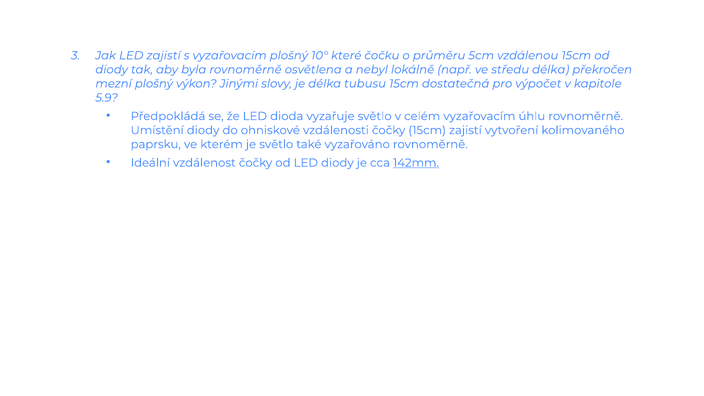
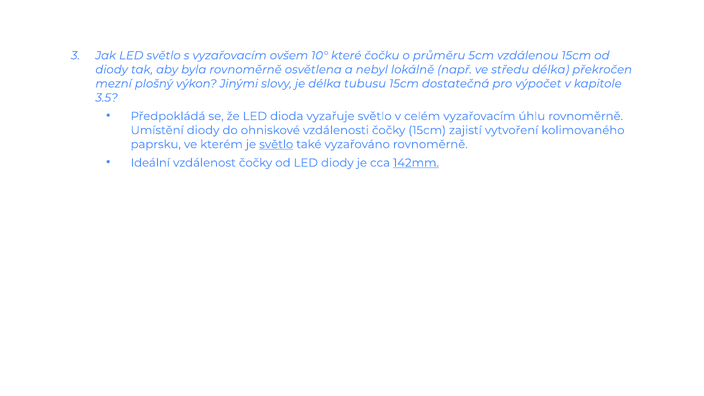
LED zajistí: zajistí -> světlo (164, 55)
vyzařovacím plošný: plošný -> ovšem (289, 55)
5.9: 5.9 -> 3.5 (107, 98)
světlo underline: none -> present (276, 144)
